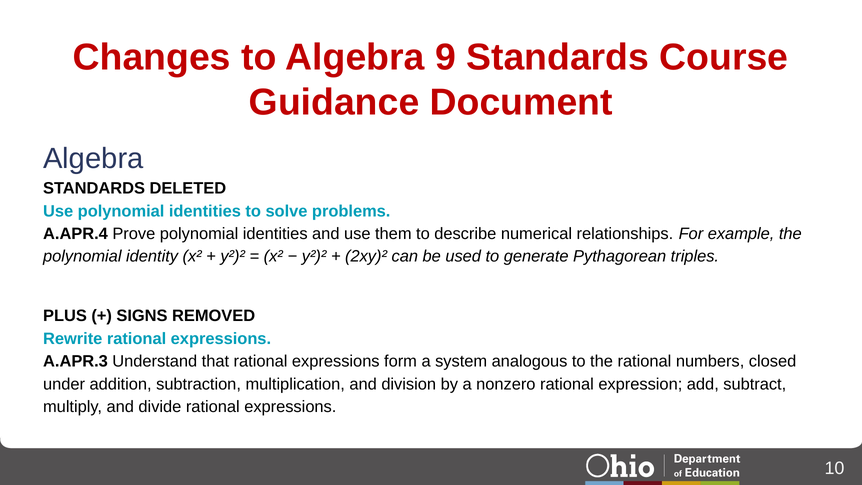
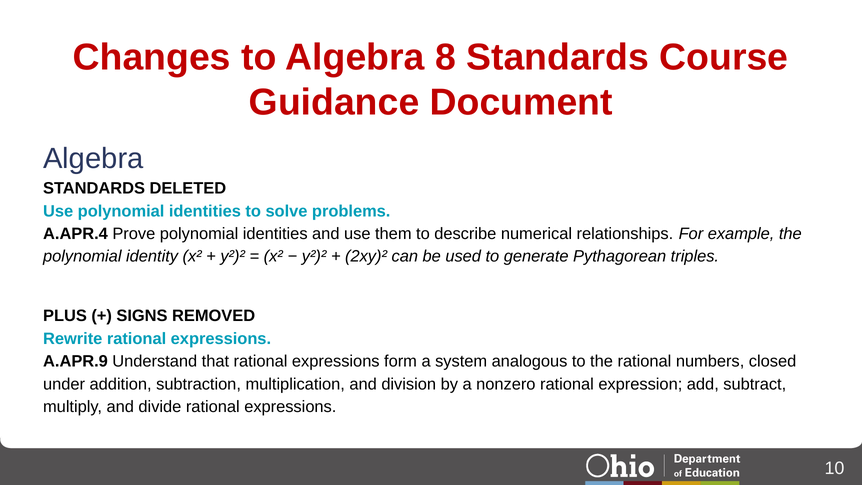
9: 9 -> 8 (445, 57)
A.APR.3: A.APR.3 -> A.APR.9 (75, 361)
